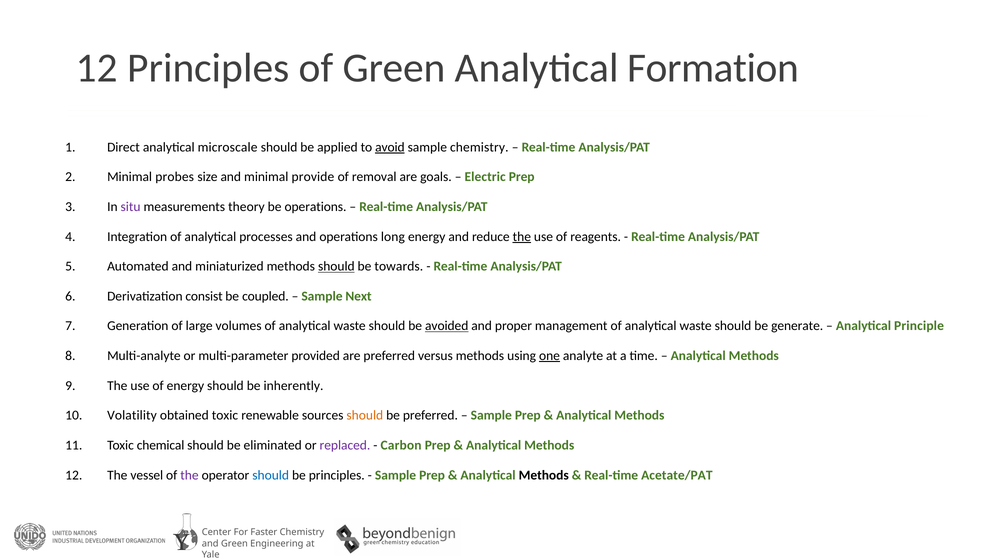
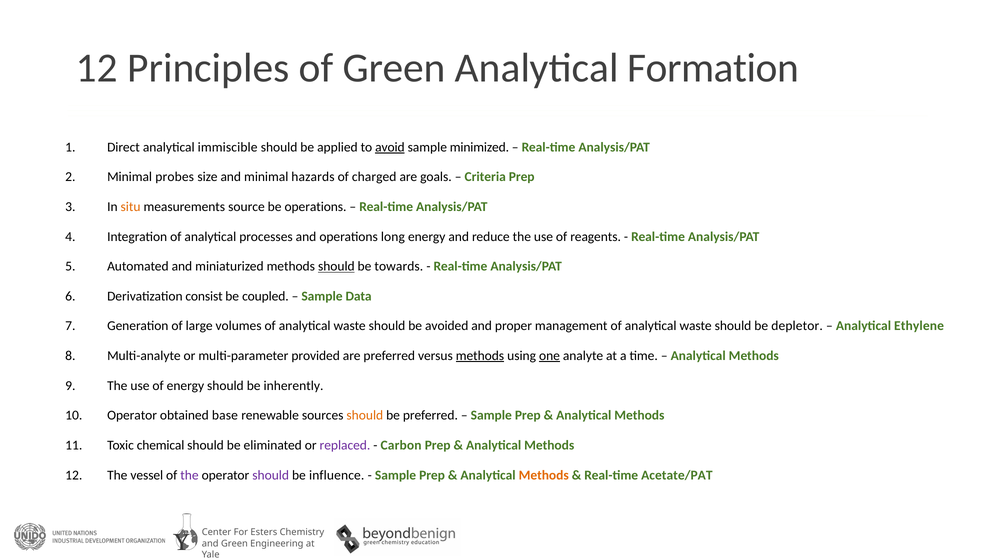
microscale: microscale -> immiscible (228, 147)
sample chemistry: chemistry -> minimized (479, 147)
provide: provide -> hazards (313, 177)
removal: removal -> charged (374, 177)
Electric: Electric -> Criteria (485, 177)
situ colour: purple -> orange (131, 207)
theory: theory -> source (246, 207)
the underline: present -> none (522, 237)
Next: Next -> Data (359, 296)
avoided underline: present -> none (447, 326)
generate: generate -> depletor (797, 326)
Principle: Principle -> Ethylene (919, 326)
methods underline: none -> present (480, 356)
Volatility: Volatility -> Operator (132, 416)
obtained toxic: toxic -> base (225, 416)
should colour: blue -> purple (271, 475)
be principles: principles -> influence (337, 475)
Methods colour: black -> orange (544, 475)
Faster: Faster -> Esters (264, 532)
